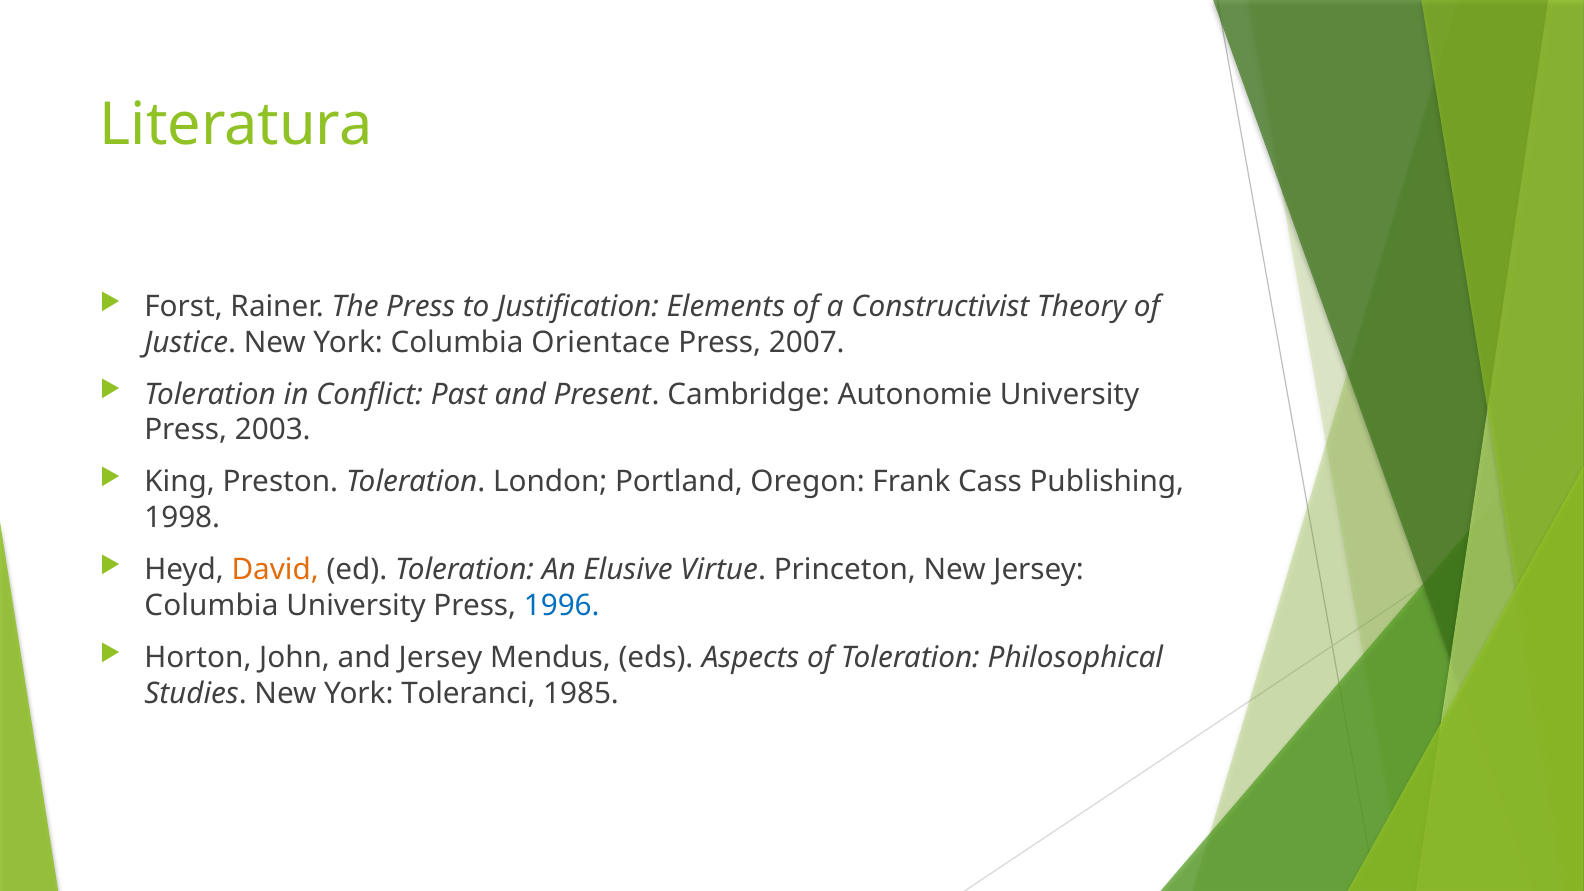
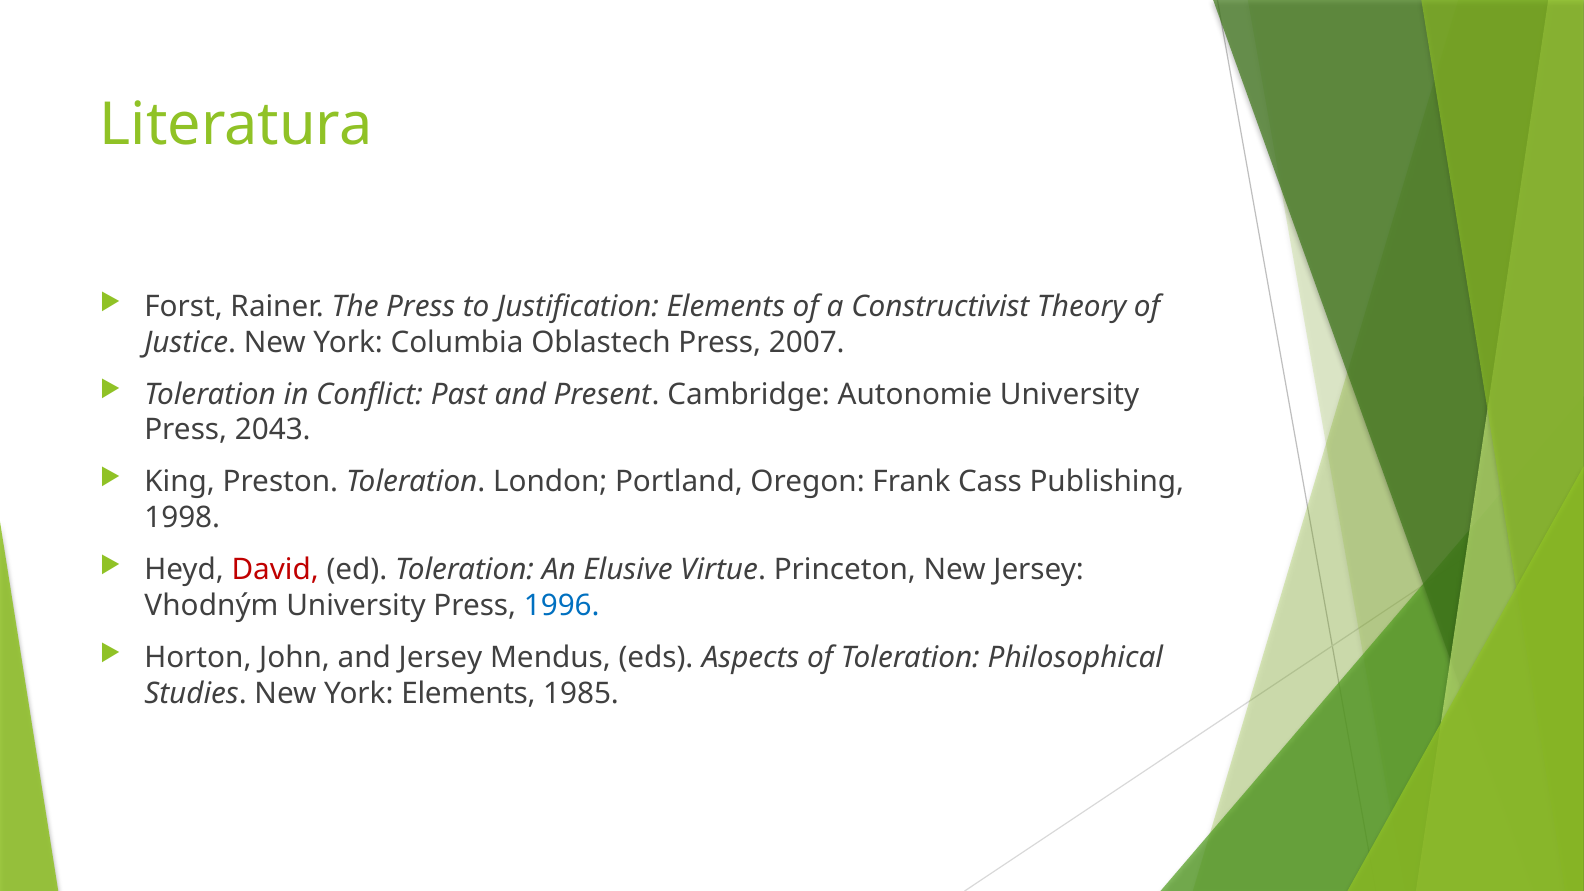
Orientace: Orientace -> Oblastech (601, 342)
2003: 2003 -> 2043 (273, 430)
David colour: orange -> red (275, 570)
Columbia: Columbia -> Vhodným (211, 606)
York Toleranci: Toleranci -> Elements (468, 693)
